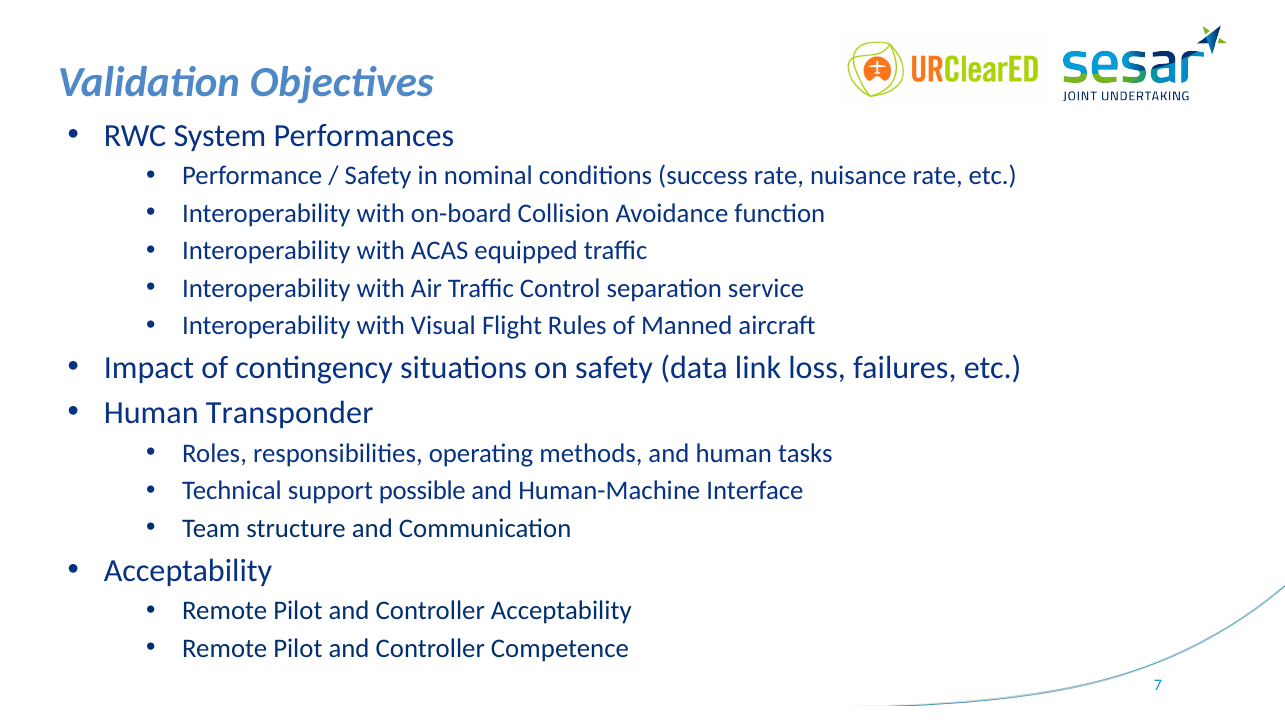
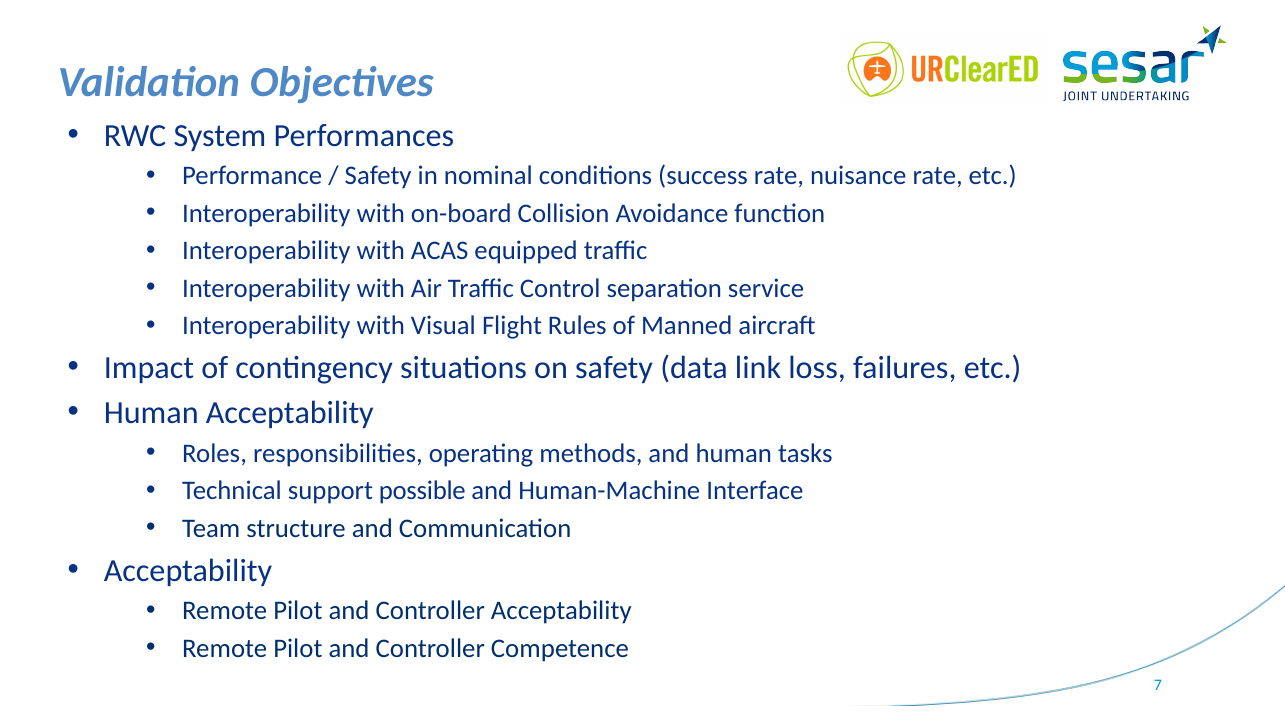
Human Transponder: Transponder -> Acceptability (290, 413)
